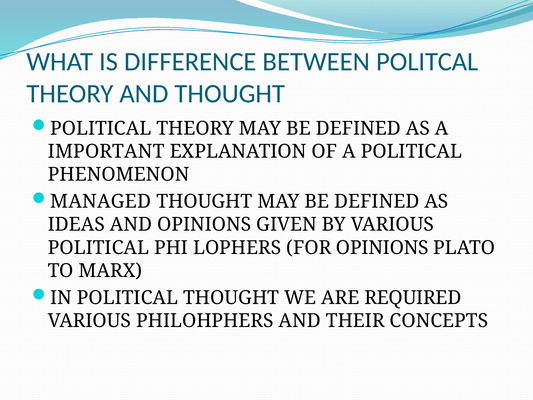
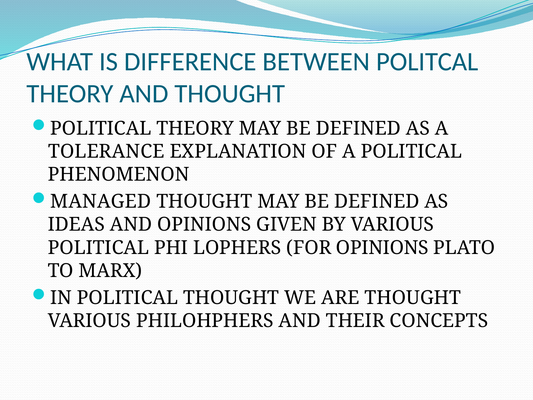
IMPORTANT: IMPORTANT -> TOLERANCE (106, 151)
ARE REQUIRED: REQUIRED -> THOUGHT (413, 298)
